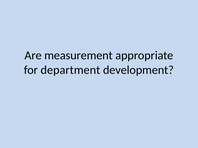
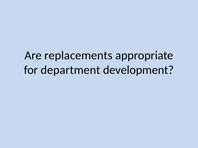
measurement: measurement -> replacements (78, 56)
